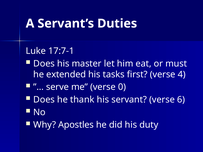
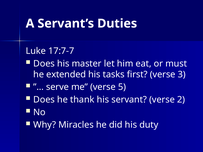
17:7-1: 17:7-1 -> 17:7-7 (61, 51)
4: 4 -> 3 (182, 75)
0: 0 -> 5 (122, 87)
6: 6 -> 2 (181, 100)
Apostles: Apostles -> Miracles (76, 125)
